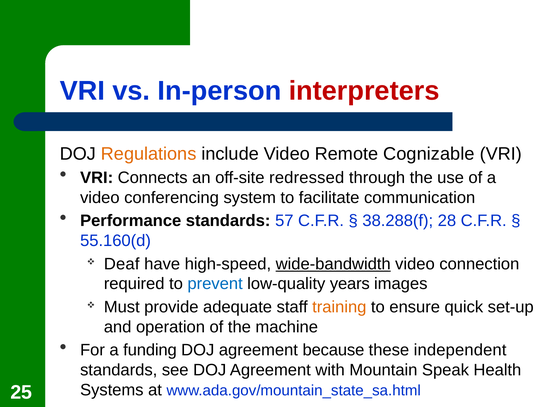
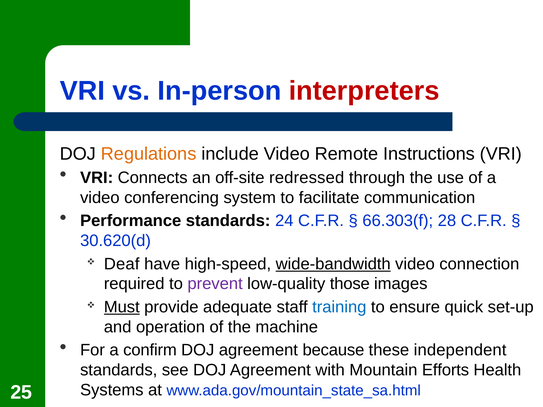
Cognizable: Cognizable -> Instructions (429, 154)
57: 57 -> 24 (284, 221)
38.288(f: 38.288(f -> 66.303(f (398, 221)
55.160(d: 55.160(d -> 30.620(d (116, 241)
prevent colour: blue -> purple (215, 284)
years: years -> those (350, 284)
Must underline: none -> present (122, 307)
training colour: orange -> blue (339, 307)
funding: funding -> confirm (150, 350)
Speak: Speak -> Efforts (446, 370)
